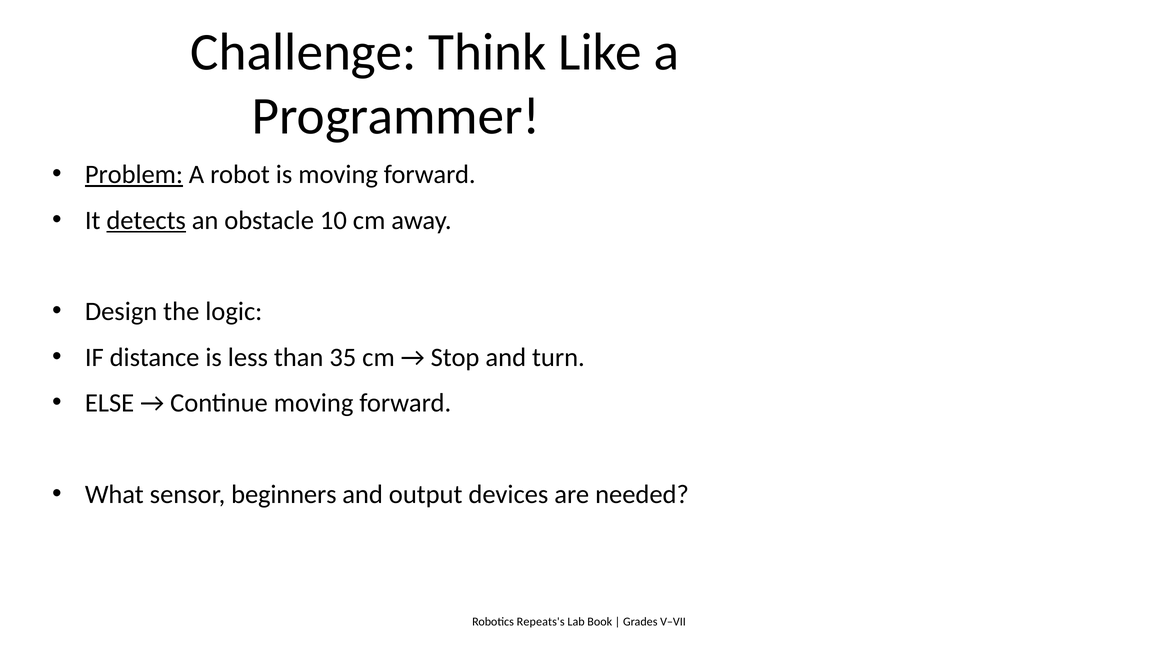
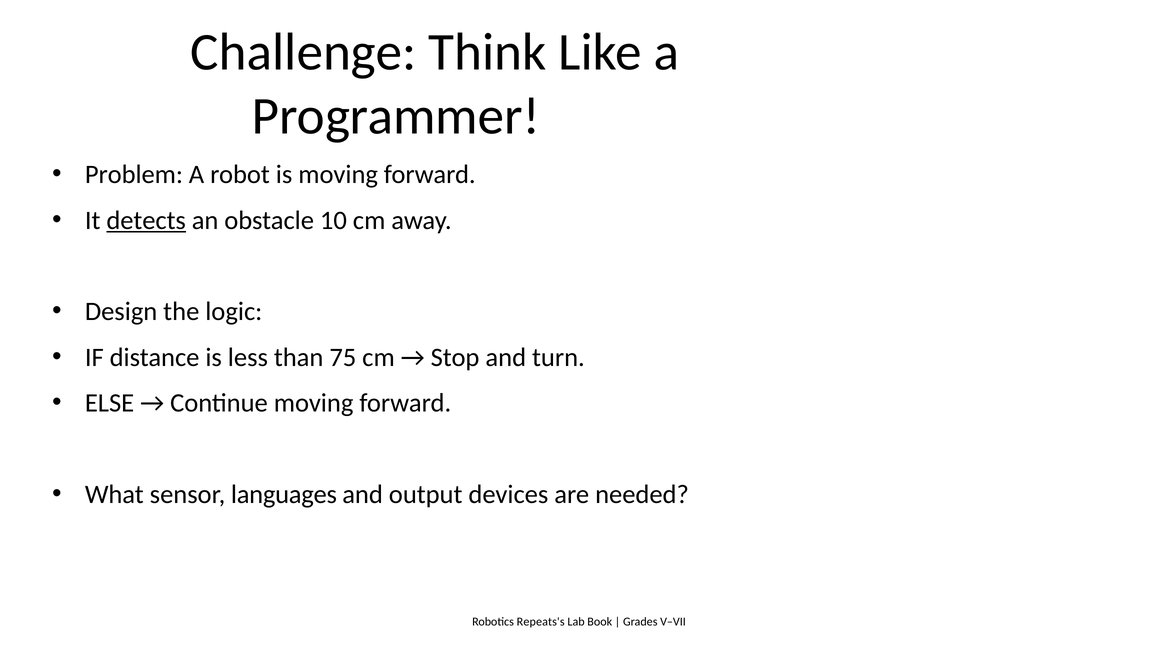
Problem underline: present -> none (134, 175)
35: 35 -> 75 (343, 357)
beginners: beginners -> languages (284, 494)
